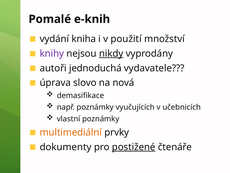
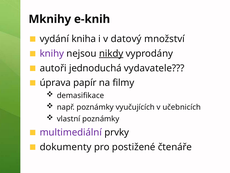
Pomalé: Pomalé -> Mknihy (50, 19)
použití: použití -> datový (126, 39)
slovo: slovo -> papír (85, 83)
nová: nová -> filmy (123, 83)
multimediální colour: orange -> purple (71, 132)
postižené underline: present -> none (134, 147)
